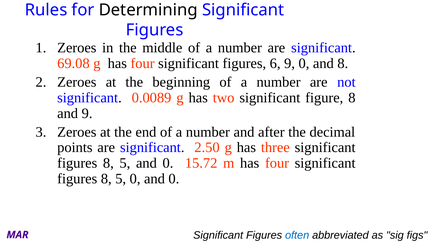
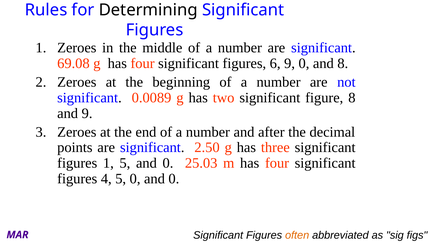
8: 8 -> 1 (108, 163)
15.72: 15.72 -> 25.03 (201, 163)
8: 8 -> 4 (106, 179)
often colour: blue -> orange (297, 236)
